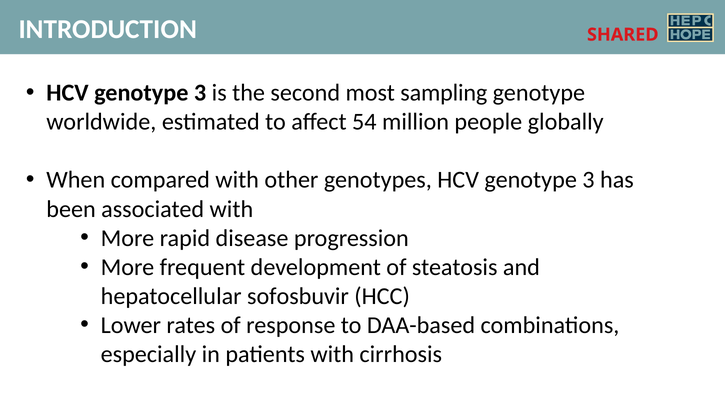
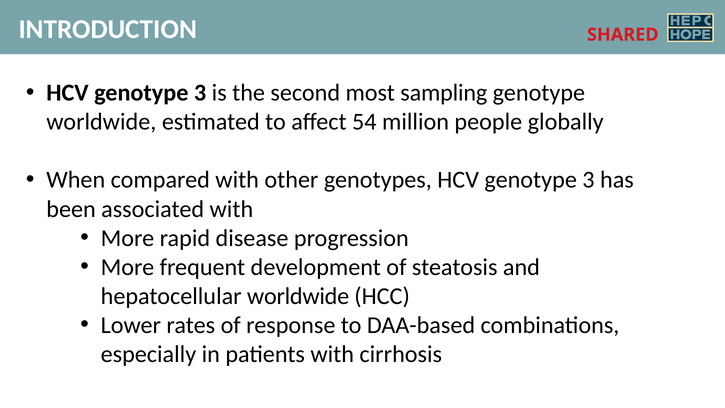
hepatocellular sofosbuvir: sofosbuvir -> worldwide (298, 296)
